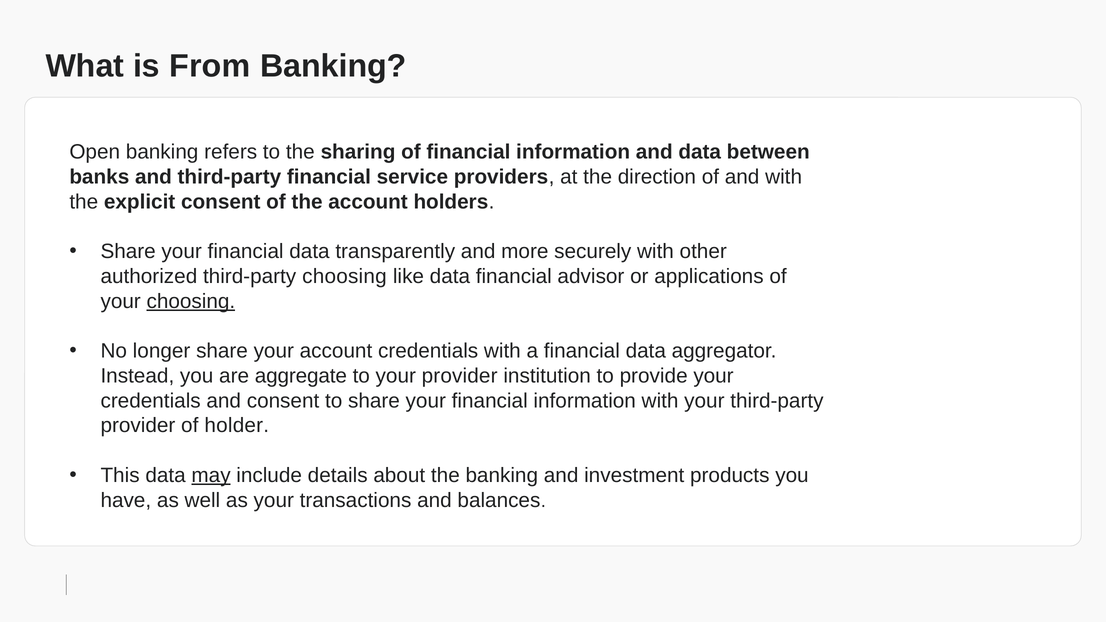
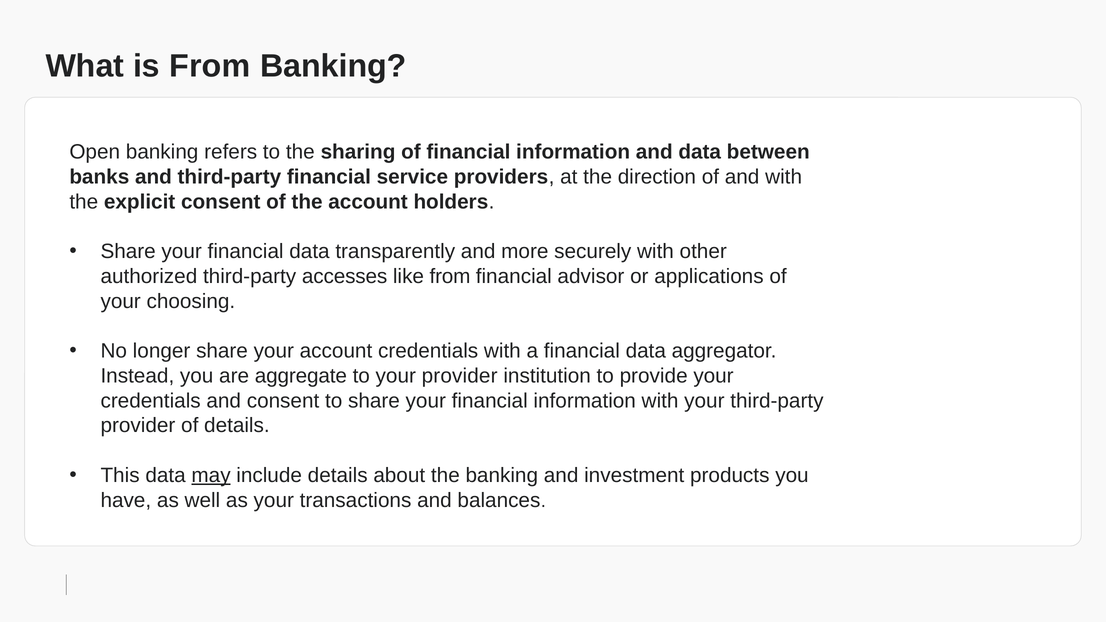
third-party choosing: choosing -> accesses (345, 276)
like data: data -> from (450, 276)
choosing underline: present -> none (191, 301)
of holder: holder -> details (237, 426)
